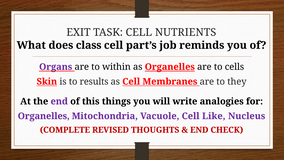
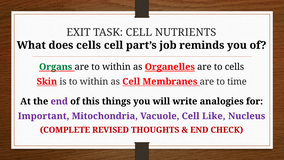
does class: class -> cells (89, 45)
Organs colour: purple -> green (56, 67)
is to results: results -> within (94, 81)
they: they -> time (237, 81)
Organelles: Organelles -> Important (44, 116)
